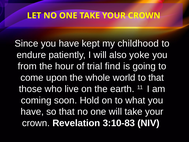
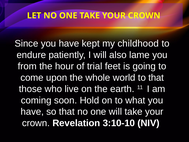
yoke: yoke -> lame (139, 55)
find: find -> feet (113, 66)
3:10-83: 3:10-83 -> 3:10-10 (119, 123)
